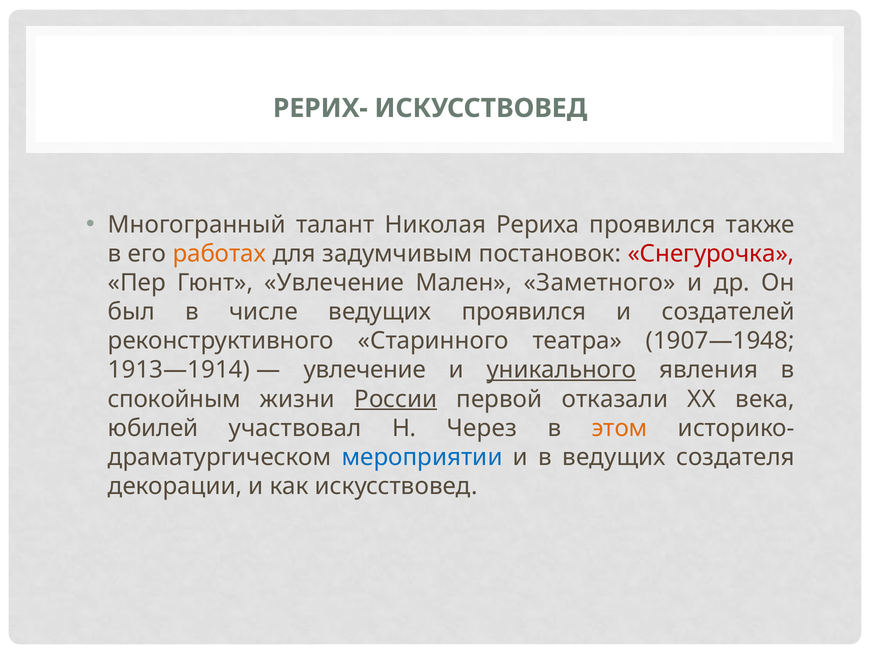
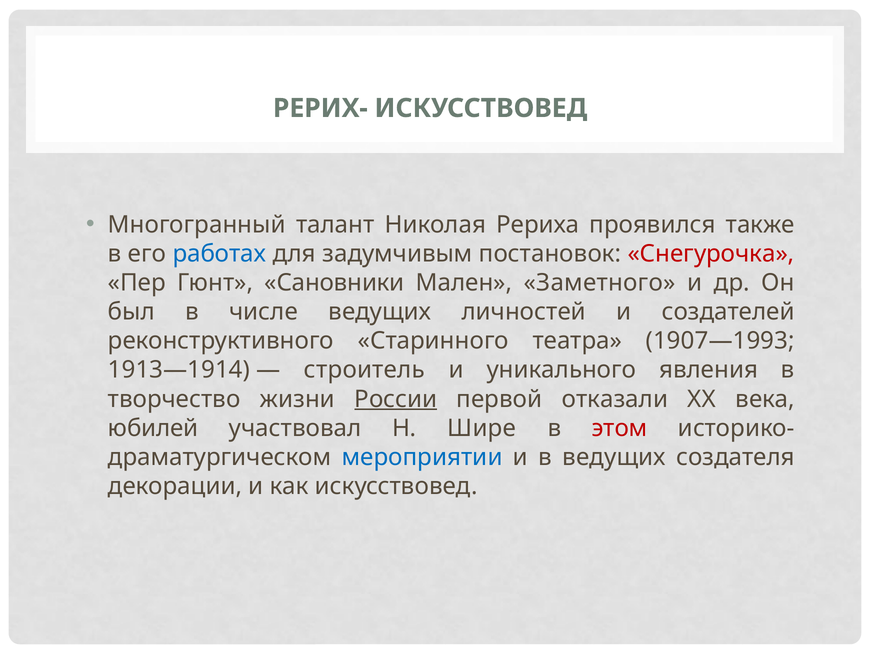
работах colour: orange -> blue (219, 254)
Гюнт Увлечение: Увлечение -> Сановники (334, 283)
ведущих проявился: проявился -> личностей (524, 312)
1907—1948: 1907—1948 -> 1907—1993 (720, 341)
увлечение: увлечение -> строитель (365, 370)
уникального underline: present -> none (561, 370)
спокойным: спокойным -> творчество (174, 399)
Через: Через -> Шире (482, 428)
этом colour: orange -> red (620, 428)
